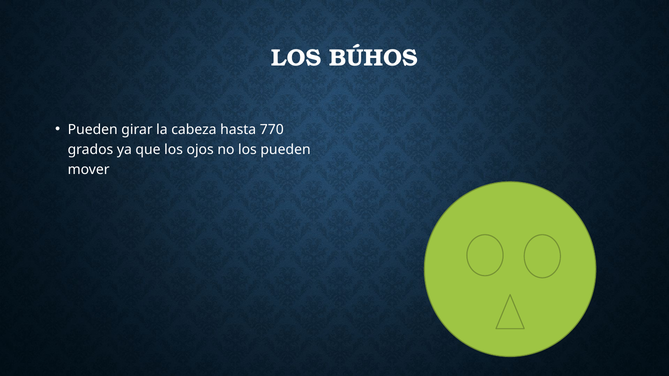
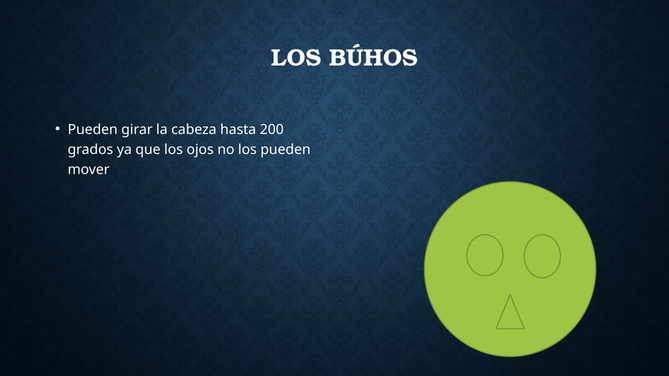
770: 770 -> 200 (272, 130)
